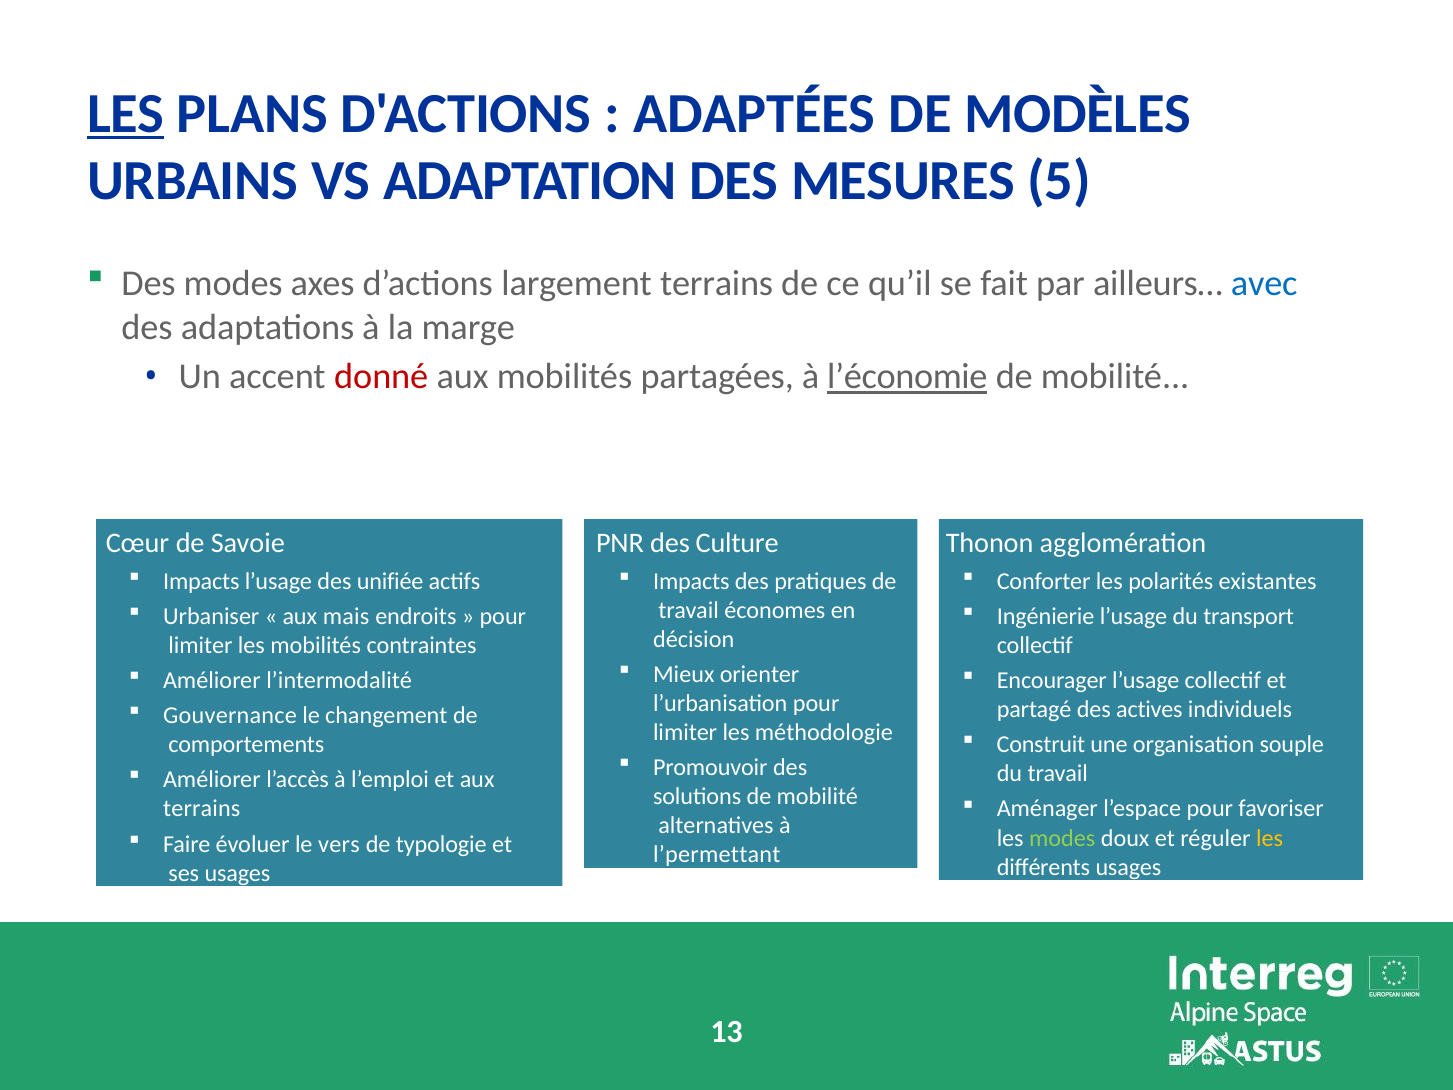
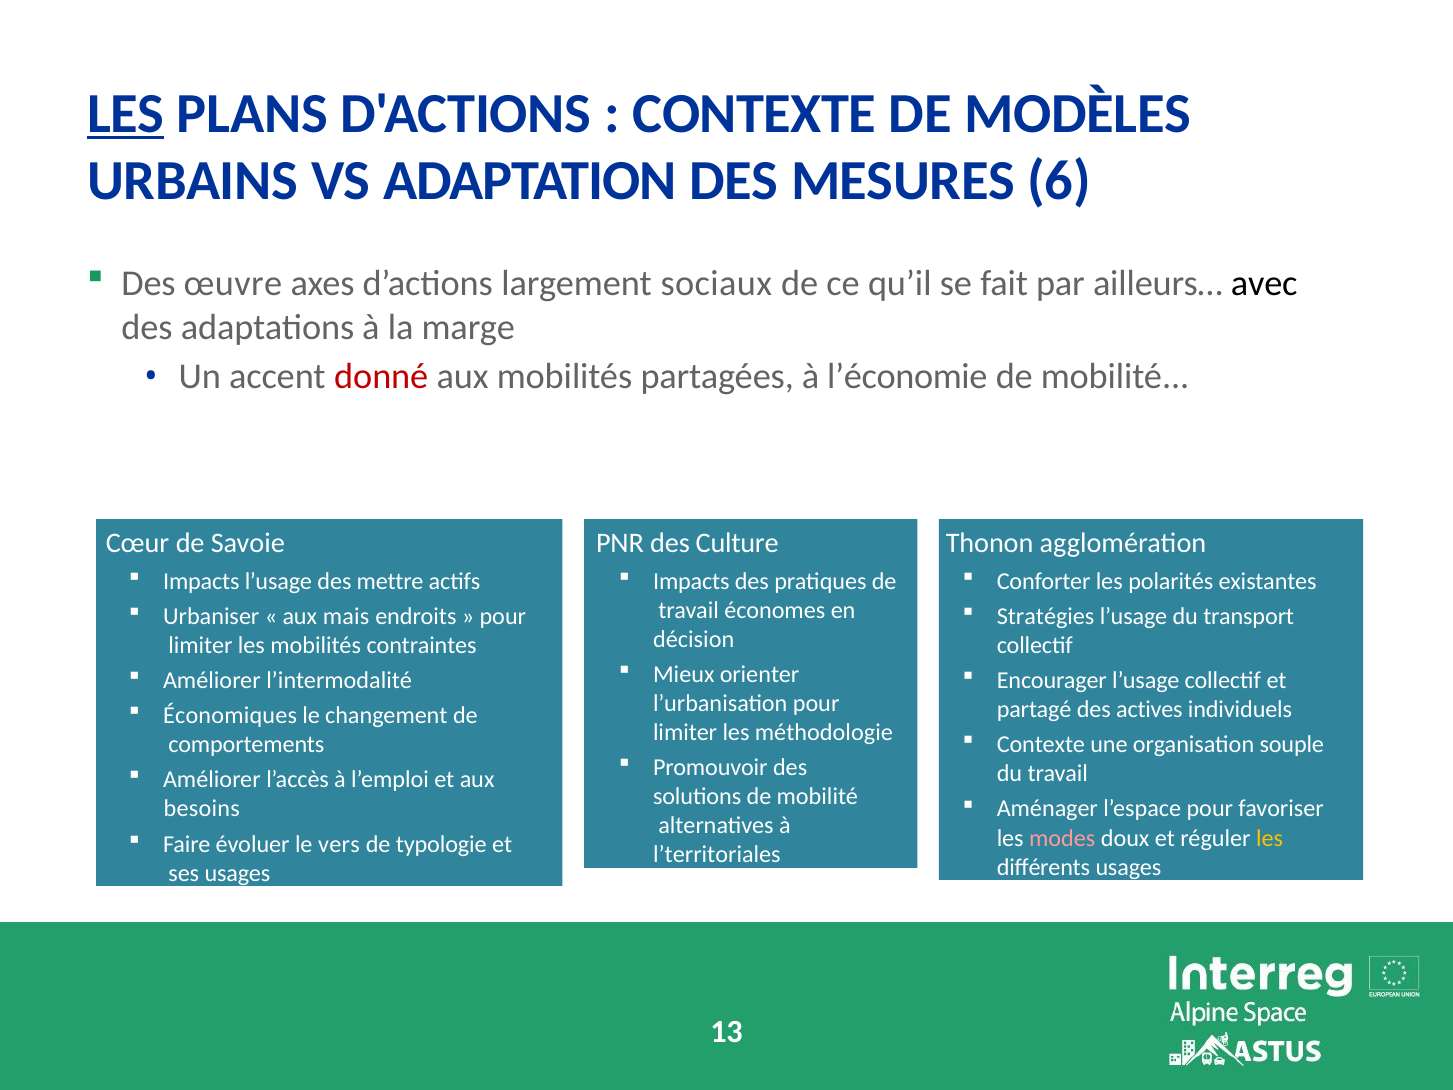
ADAPTÉES: ADAPTÉES -> CONTEXTE (755, 113)
5: 5 -> 6 (1059, 181)
Des modes: modes -> œuvre (233, 284)
largement terrains: terrains -> sociaux (716, 284)
avec colour: blue -> black (1264, 284)
l’économie underline: present -> none (907, 377)
unifiée: unifiée -> mettre (390, 581)
Ingénierie: Ingénierie -> Stratégies (1046, 616)
Gouvernance: Gouvernance -> Économiques (230, 715)
Construit: Construit -> Contexte (1041, 744)
terrains: terrains -> besoins (202, 809)
modes colour: light green -> pink (1062, 838)
l’permettant: l’permettant -> l’territoriales (717, 855)
